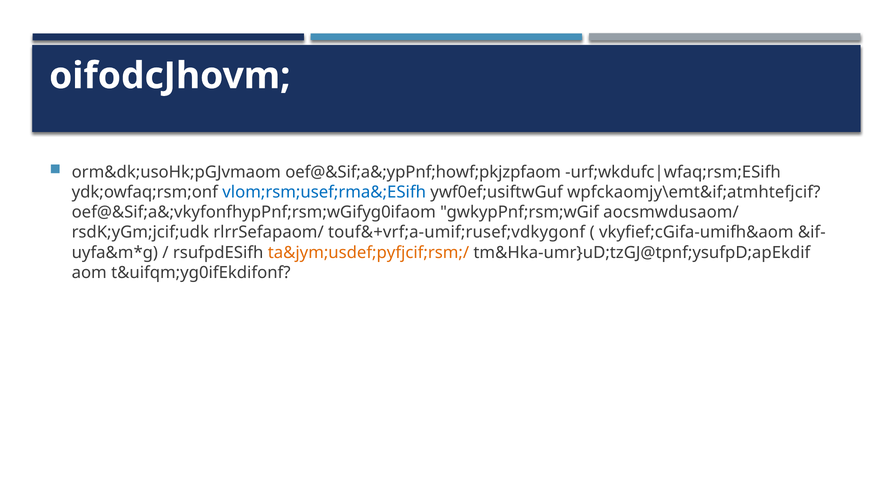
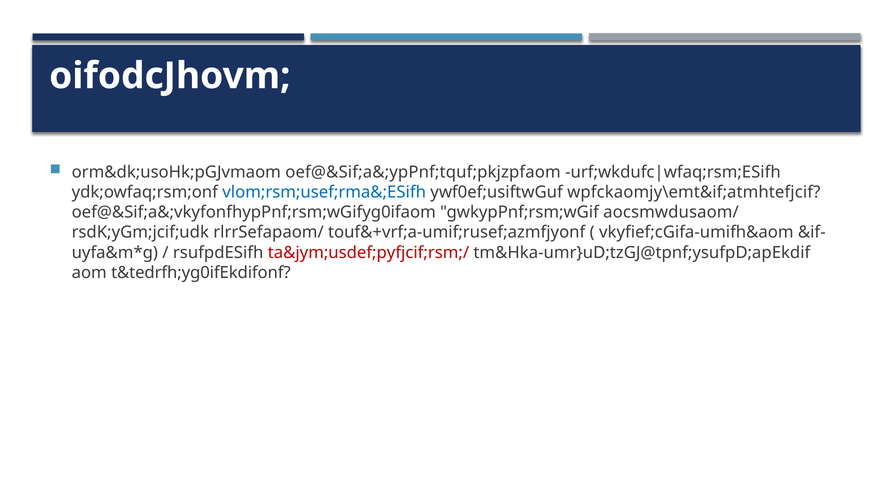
oef@&Sif;a&;ypPnf;howf;pkjzpfaom: oef@&Sif;a&;ypPnf;howf;pkjzpfaom -> oef@&Sif;a&;ypPnf;tquf;pkjzpfaom (423, 172)
touf&+vrf;a-umif;rusef;vdkygonf: touf&+vrf;a-umif;rusef;vdkygonf -> touf&+vrf;a-umif;rusef;azmfjyonf (457, 233)
ta&jym;usdef;pyfjcif;rsm;/ colour: orange -> red (368, 253)
t&uifqm;yg0ifEkdifonf: t&uifqm;yg0ifEkdifonf -> t&tedrfh;yg0ifEkdifonf (201, 273)
